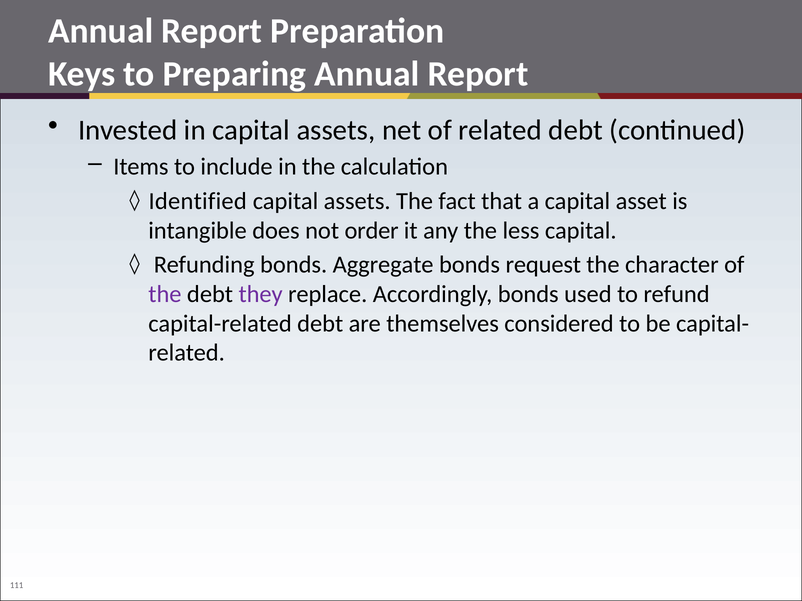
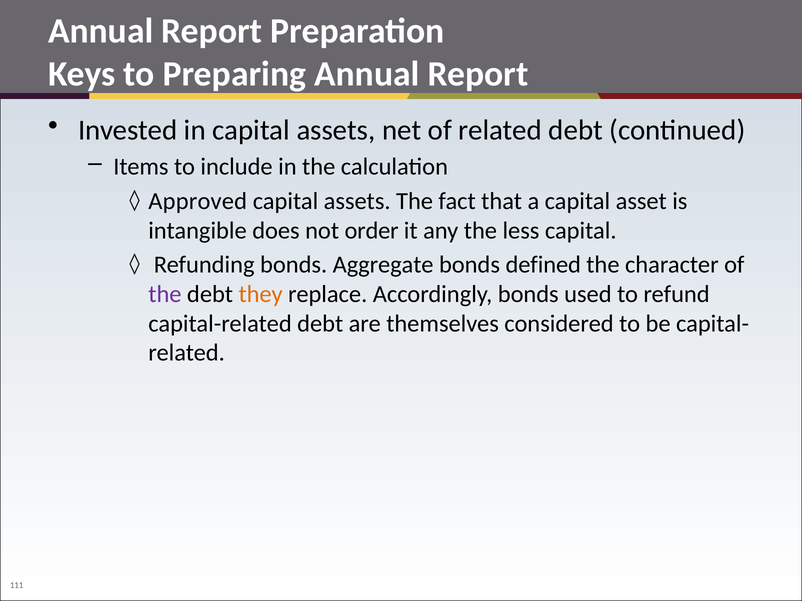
Identified: Identified -> Approved (198, 201)
request: request -> defined (543, 265)
they colour: purple -> orange (261, 294)
